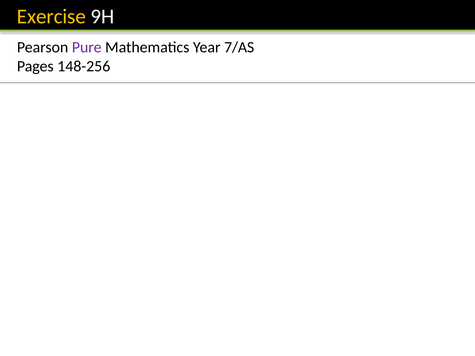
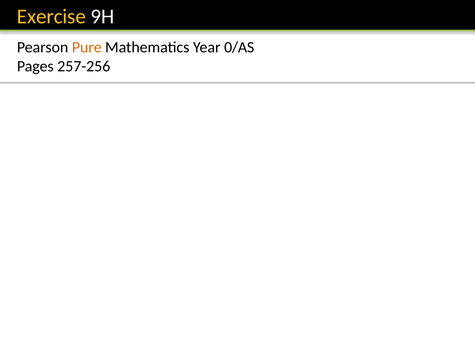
Pure colour: purple -> orange (87, 47)
7/AS: 7/AS -> 0/AS (239, 47)
148-256: 148-256 -> 257-256 (84, 66)
